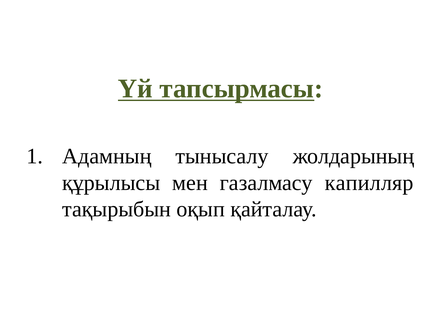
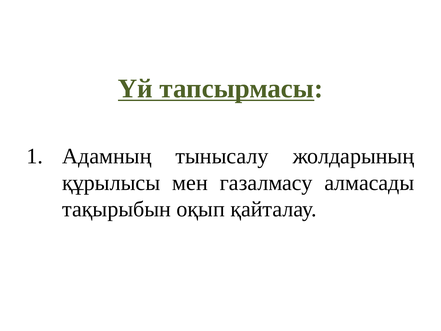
капилляр: капилляр -> алмасады (369, 183)
